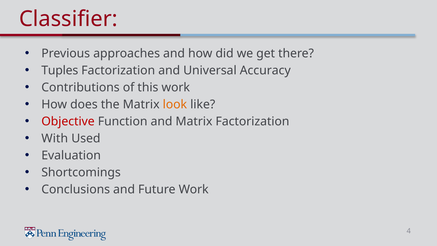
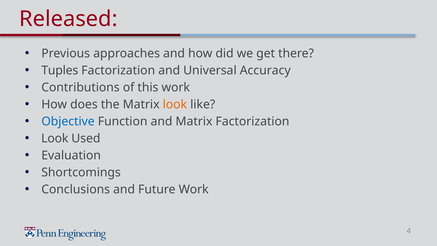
Classifier: Classifier -> Released (68, 19)
Objective colour: red -> blue (68, 121)
With: With -> Look (55, 138)
